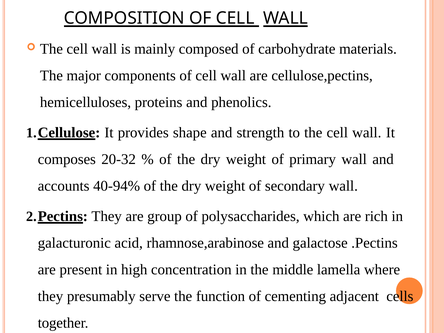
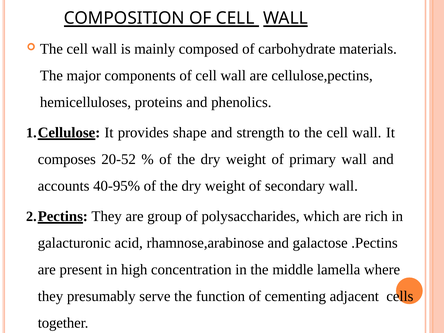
20-32: 20-32 -> 20-52 (119, 159)
40-94%: 40-94% -> 40-95% (117, 186)
